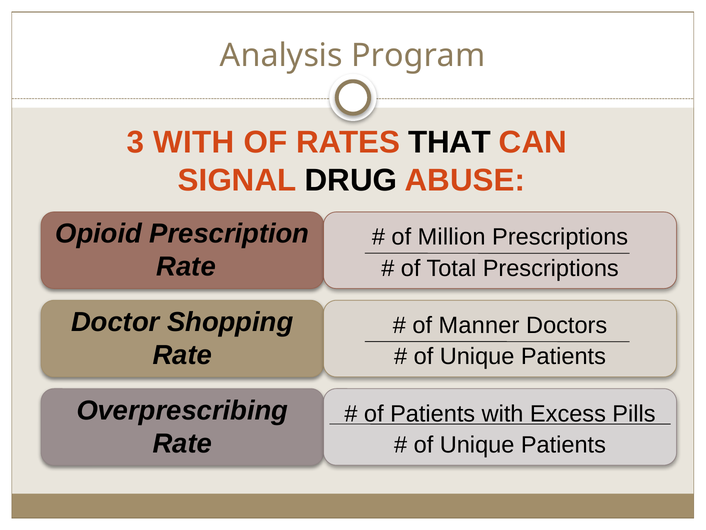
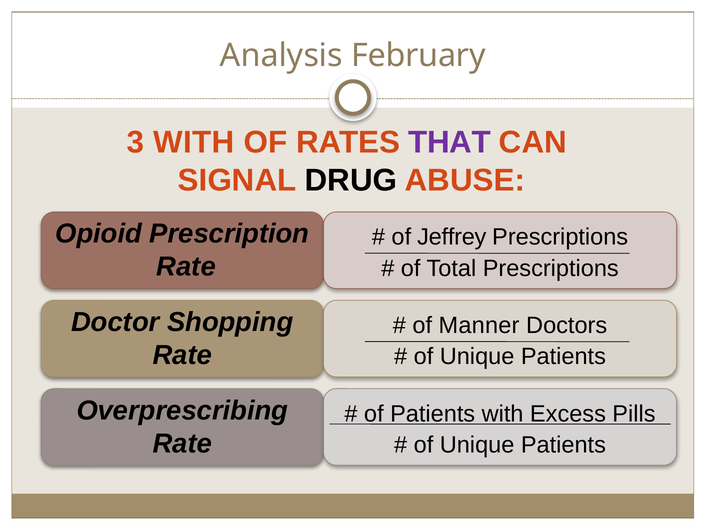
Program: Program -> February (418, 56)
THAT colour: black -> purple (450, 142)
Million: Million -> Jeffrey (452, 237)
